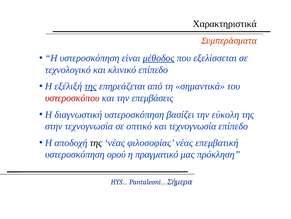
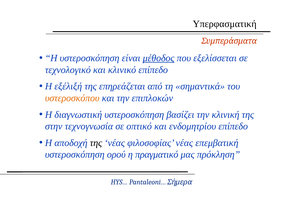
Χαρακτηριστικά: Χαρακτηριστικά -> Υπερφασματική (225, 24)
της underline: present -> none (91, 86)
υστεροσκόπου colour: red -> orange (72, 98)
επεμβάσεις: επεμβάσεις -> επιπλοκών (152, 98)
εύκολη: εύκολη -> κλινική (226, 114)
και τεχνογνωσία: τεχνογνωσία -> ενδομητρίου (193, 126)
